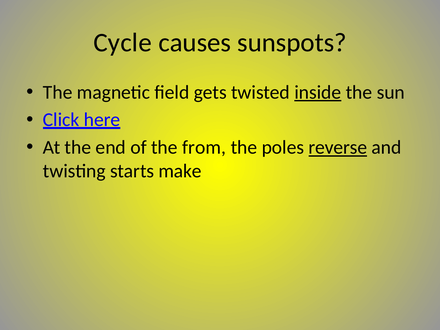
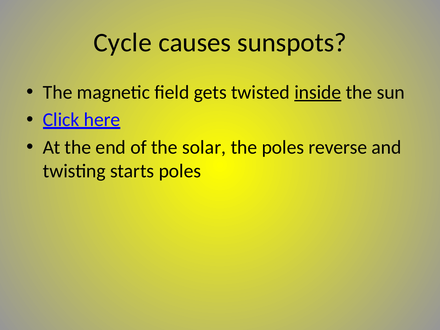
from: from -> solar (204, 148)
reverse underline: present -> none (338, 148)
starts make: make -> poles (180, 171)
